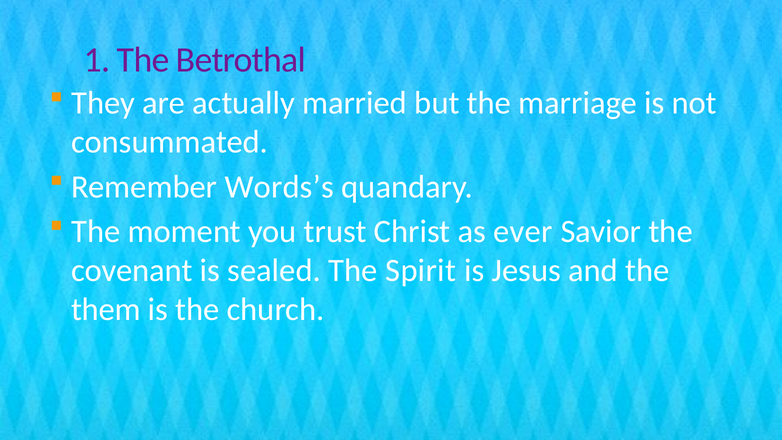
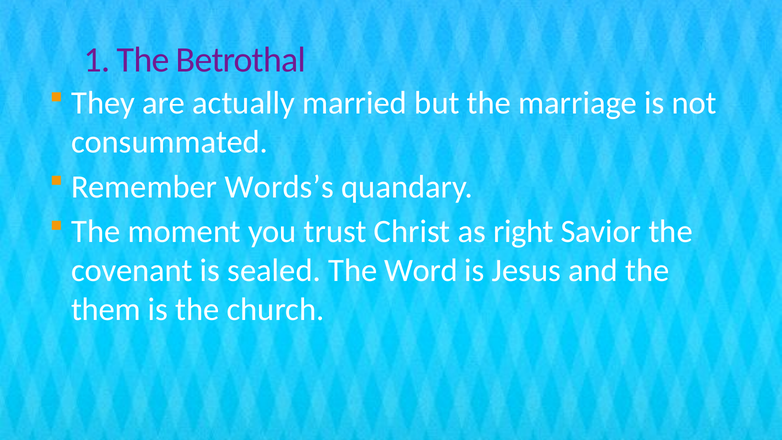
ever: ever -> right (523, 232)
Spirit: Spirit -> Word (421, 271)
